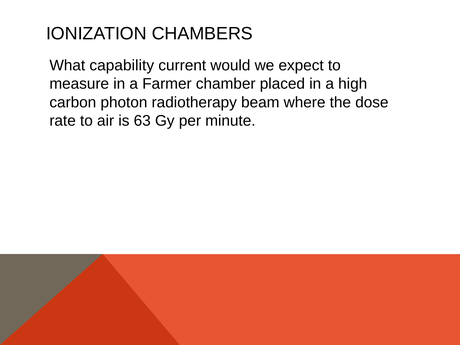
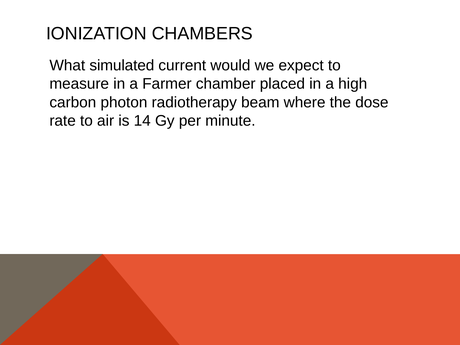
capability: capability -> simulated (122, 65)
63: 63 -> 14 (142, 121)
